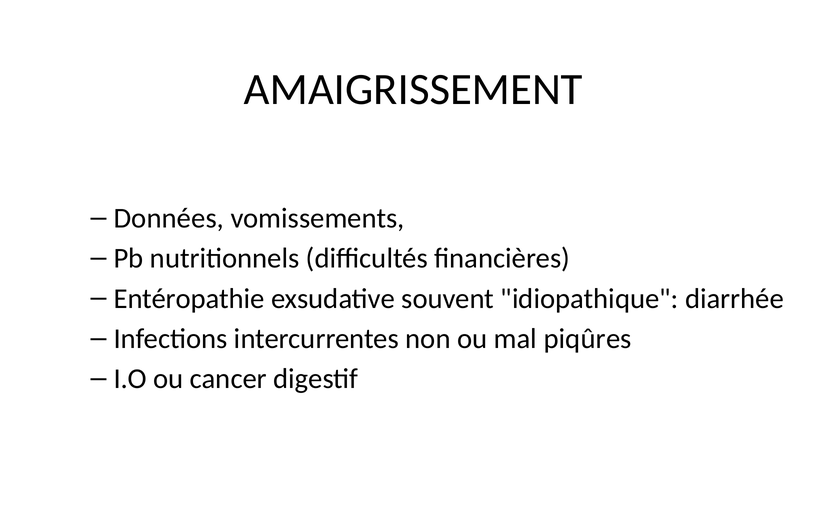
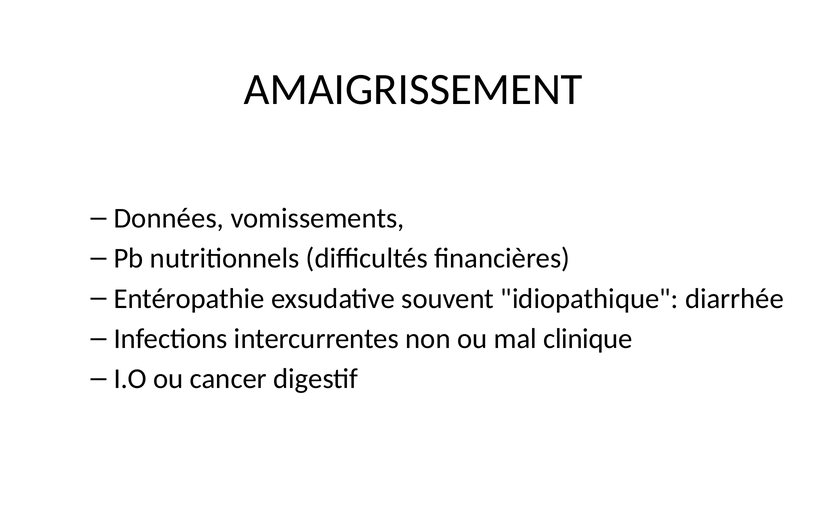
piqûres: piqûres -> clinique (588, 339)
